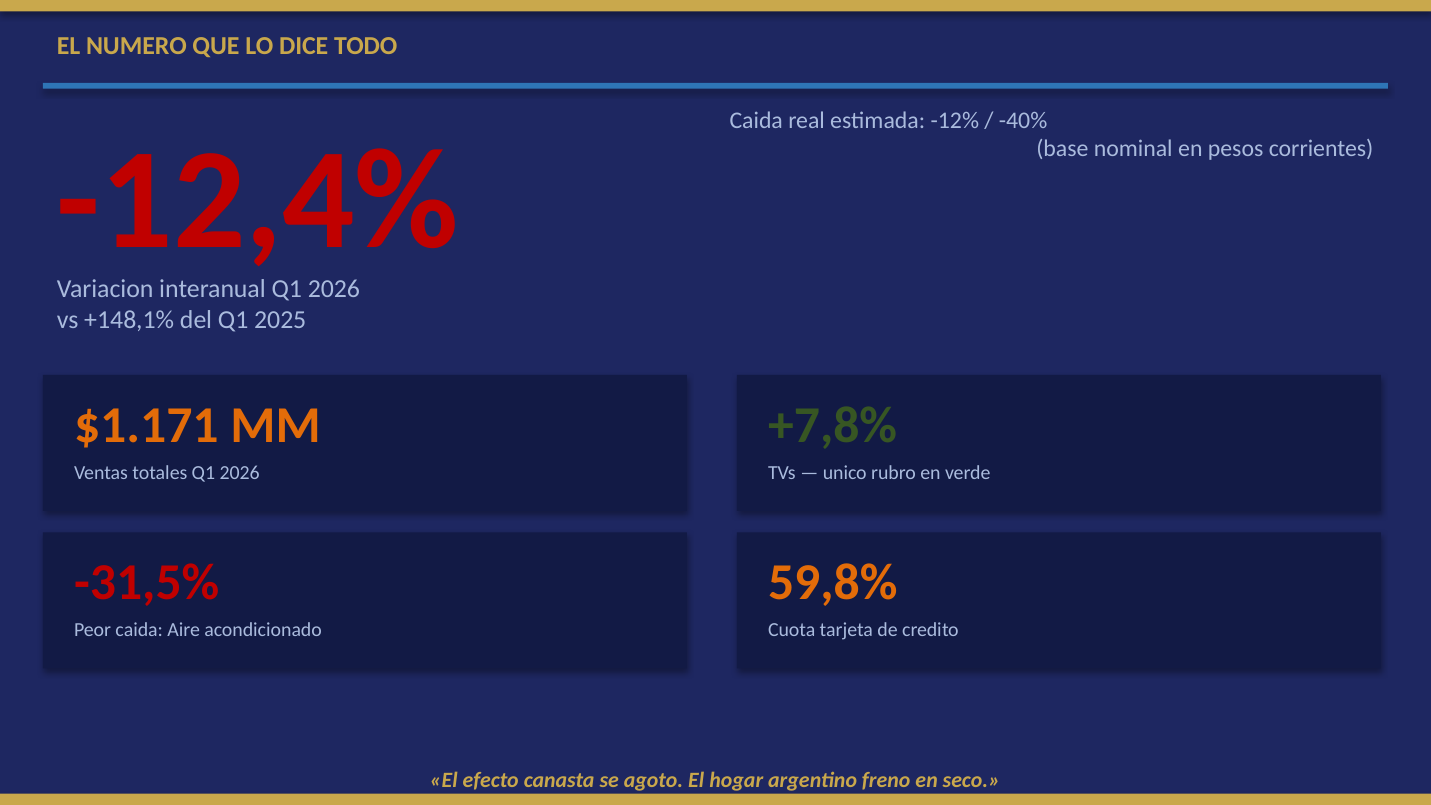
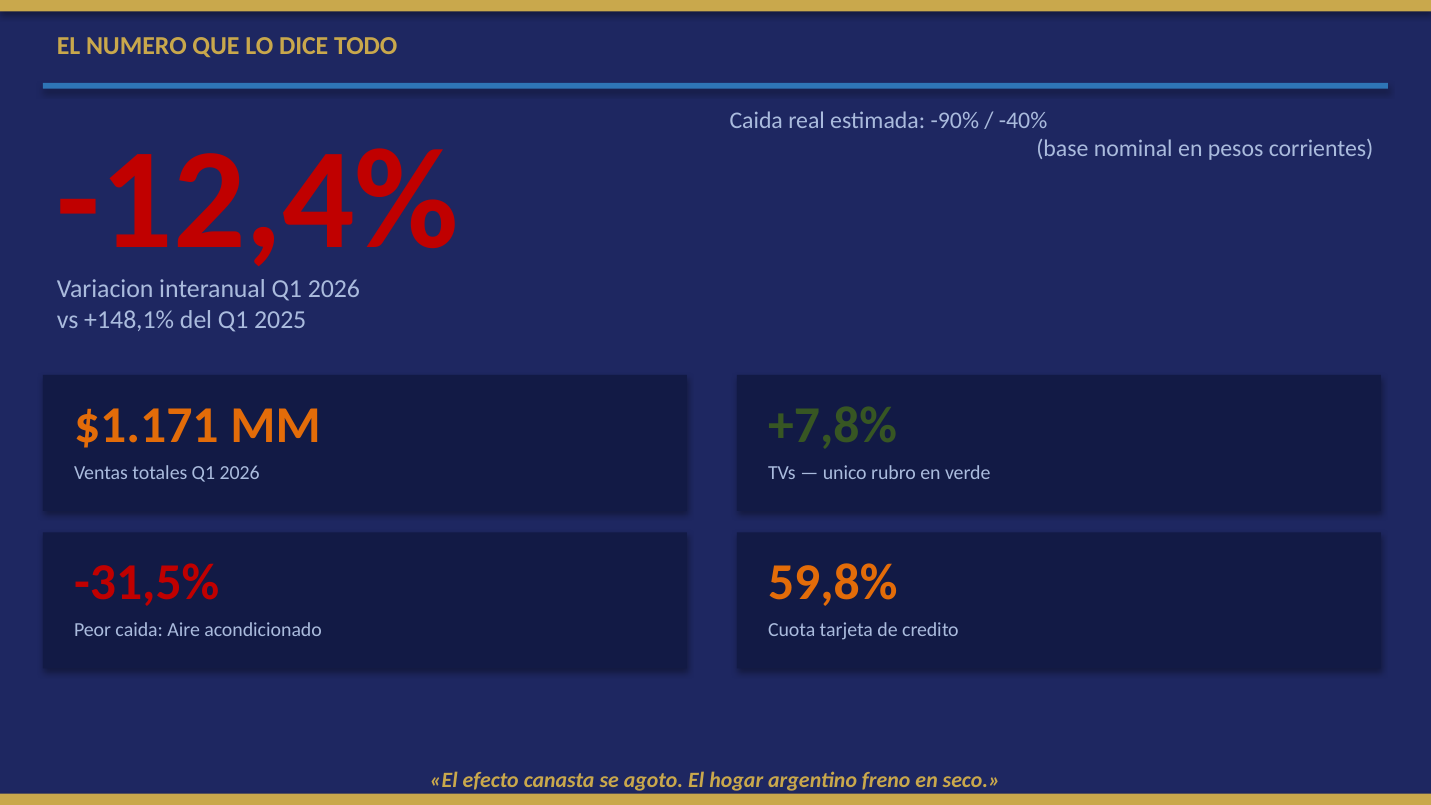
-12%: -12% -> -90% (955, 120)
